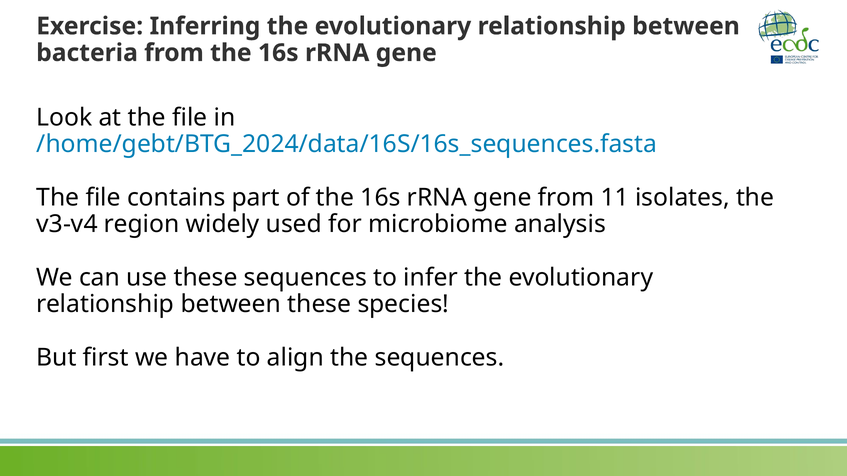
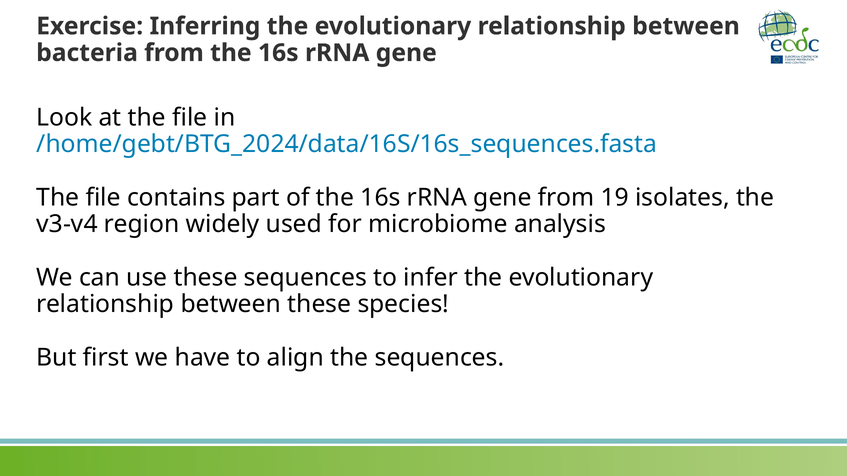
11: 11 -> 19 (615, 198)
